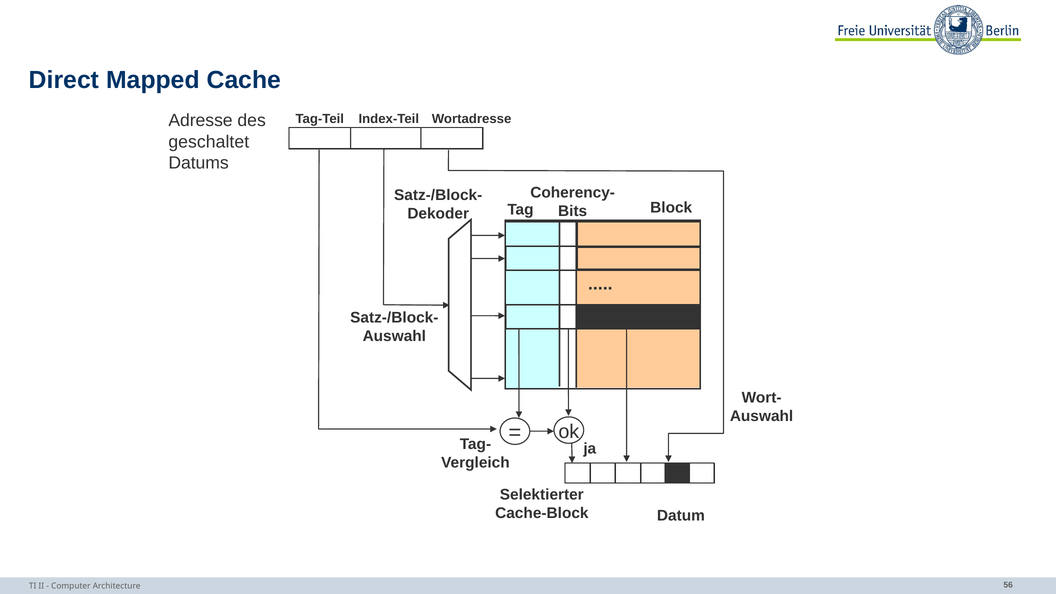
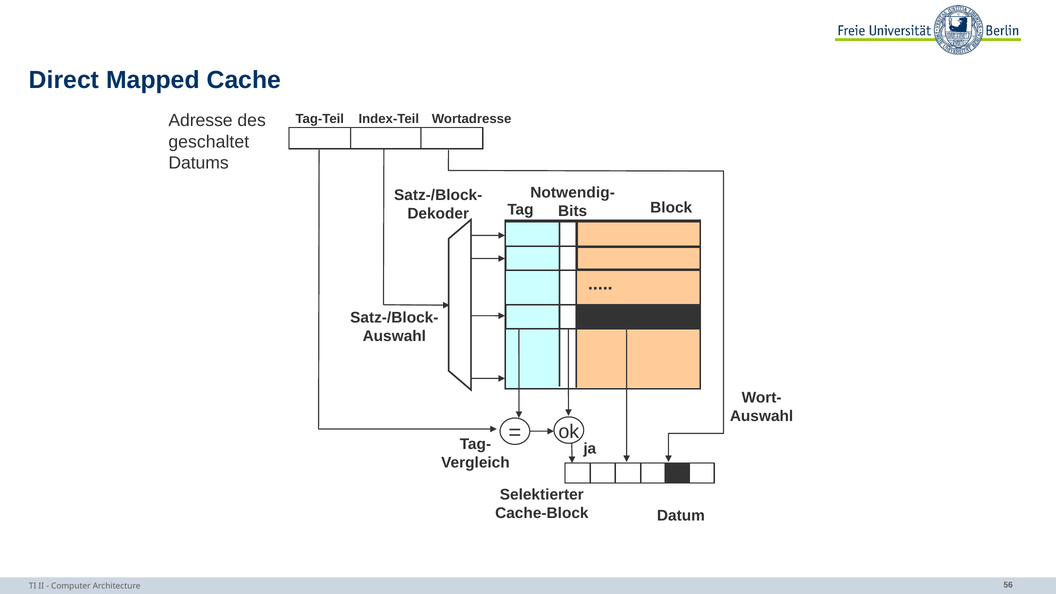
Coherency-: Coherency- -> Notwendig- (573, 193)
